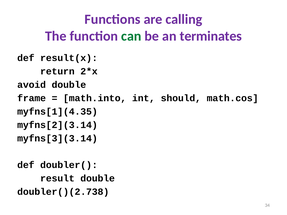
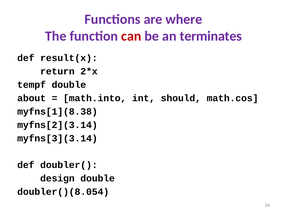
calling: calling -> where (184, 19)
can colour: green -> red (131, 36)
avoid: avoid -> tempf (32, 85)
frame: frame -> about (32, 98)
myfns[1](4.35: myfns[1](4.35 -> myfns[1](8.38 (57, 112)
result: result -> design (57, 179)
doubler()(2.738: doubler()(2.738 -> doubler()(8.054 (63, 192)
